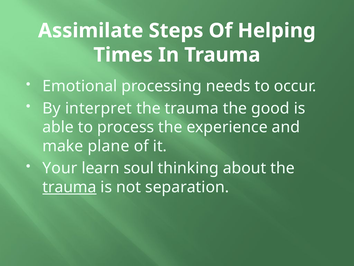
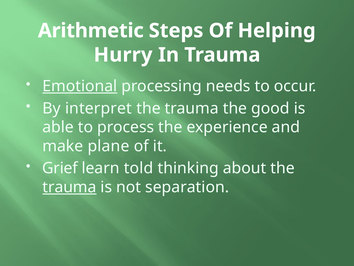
Assimilate: Assimilate -> Arithmetic (91, 31)
Times: Times -> Hurry (123, 55)
Emotional underline: none -> present (80, 86)
Your: Your -> Grief (60, 168)
soul: soul -> told (139, 168)
